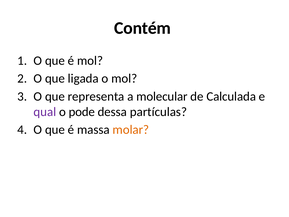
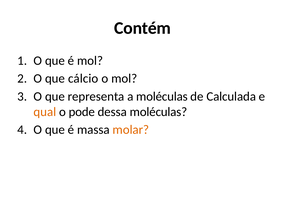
ligada: ligada -> cálcio (83, 78)
a molecular: molecular -> moléculas (162, 96)
qual colour: purple -> orange (45, 112)
dessa partículas: partículas -> moléculas (158, 112)
